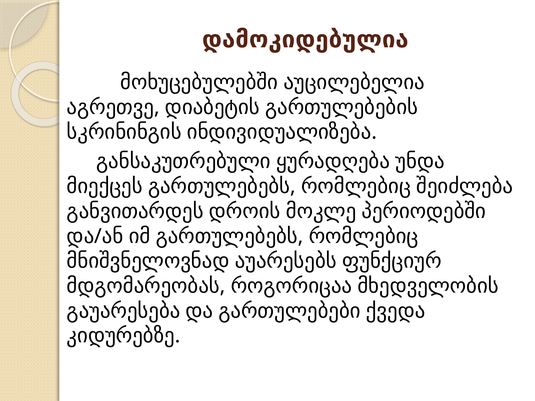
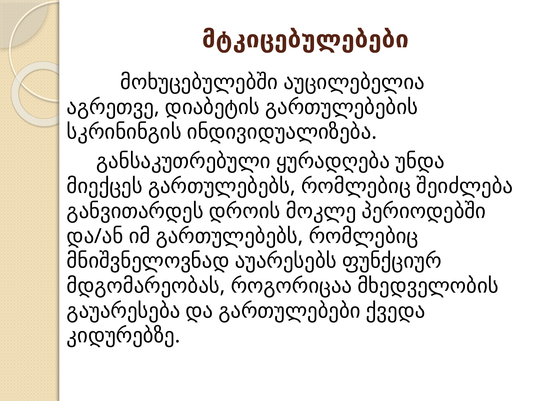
დამოკიდებულია: დამოკიდებულია -> მტკიცებულებები (305, 40)
